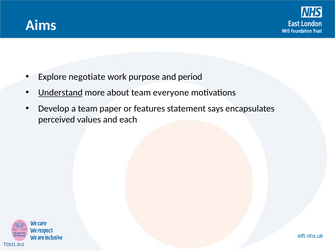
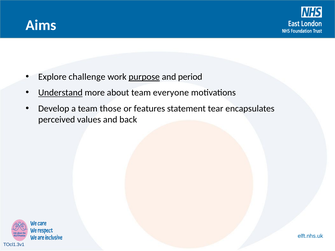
negotiate: negotiate -> challenge (87, 77)
purpose underline: none -> present (144, 77)
paper: paper -> those (110, 109)
says: says -> tear (216, 109)
each: each -> back (128, 120)
